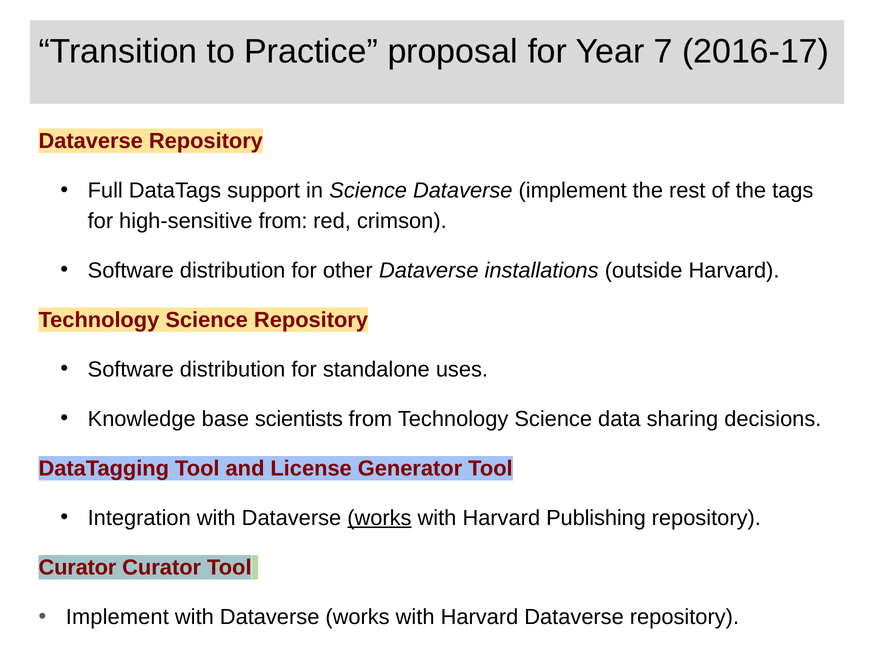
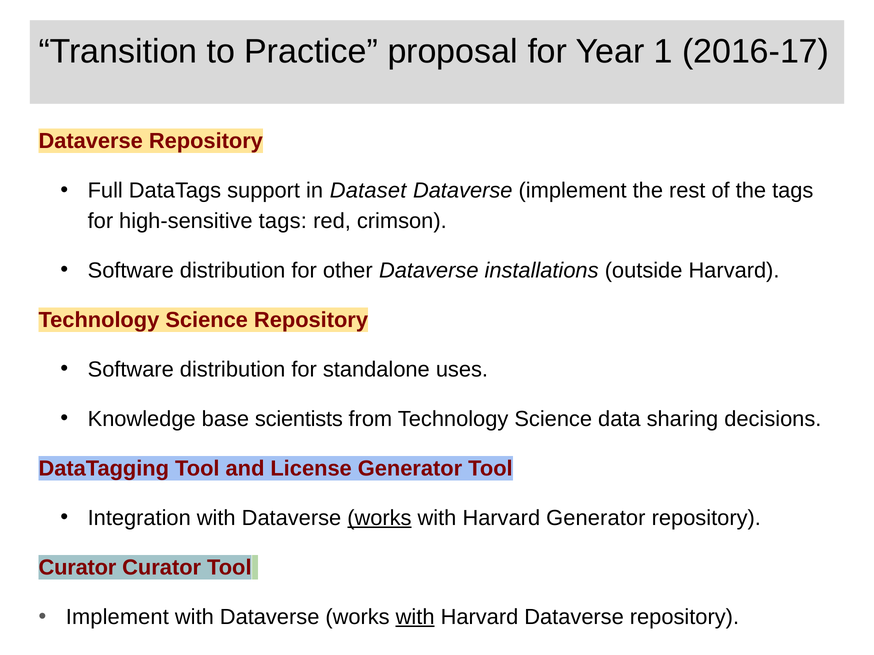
7: 7 -> 1 (663, 52)
in Science: Science -> Dataset (368, 191)
high-sensitive from: from -> tags (283, 221)
Harvard Publishing: Publishing -> Generator (596, 518)
with underline: none -> present (415, 617)
